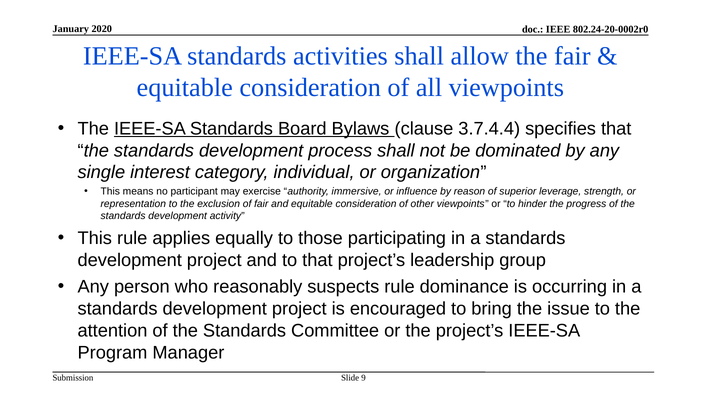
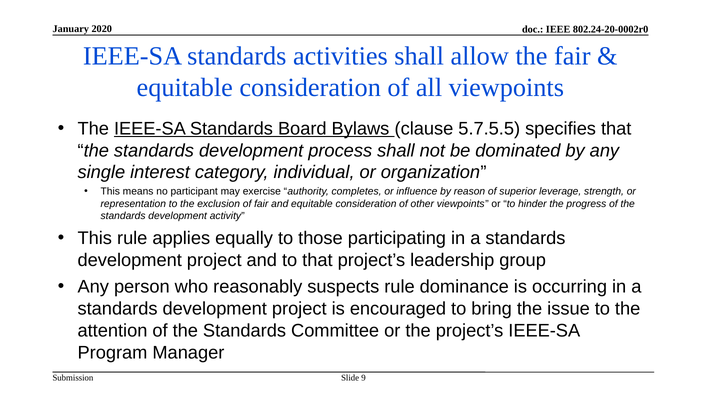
3.7.4.4: 3.7.4.4 -> 5.7.5.5 (489, 129)
immersive: immersive -> completes (357, 192)
